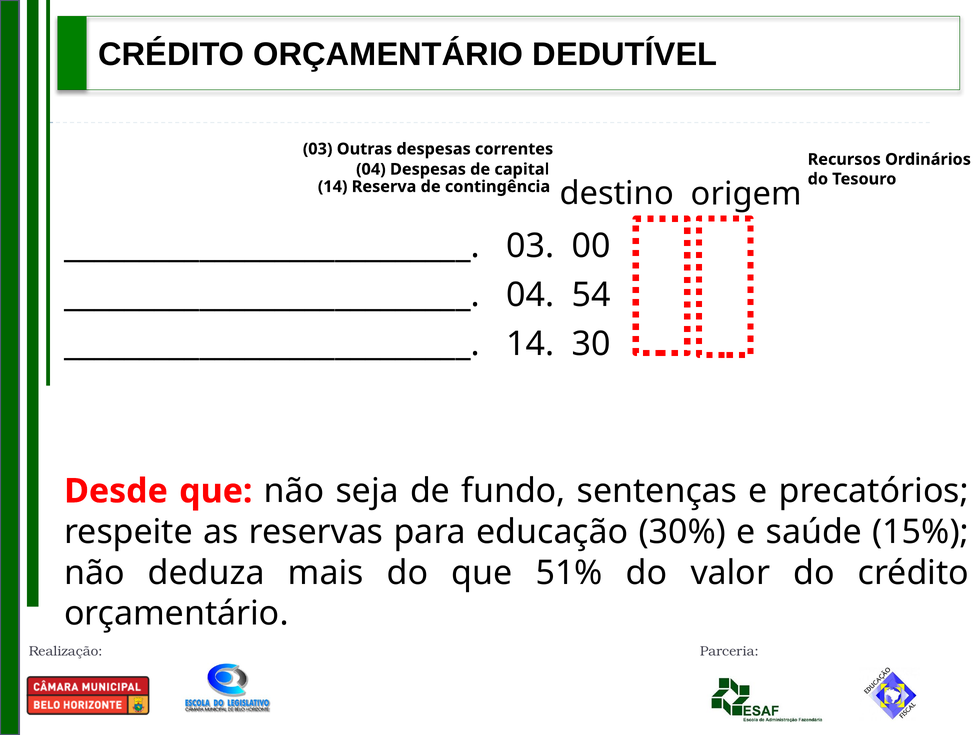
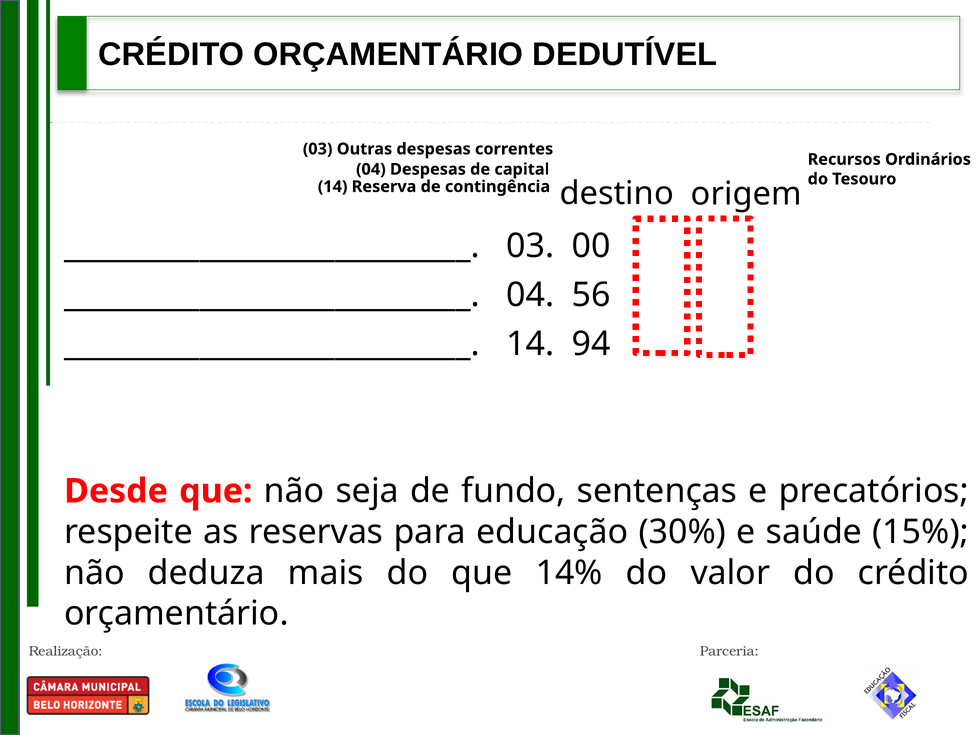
54: 54 -> 56 (591, 295)
30: 30 -> 94 (591, 344)
51%: 51% -> 14% (569, 572)
